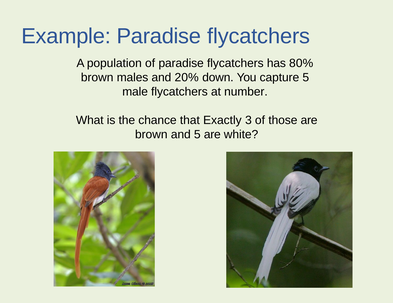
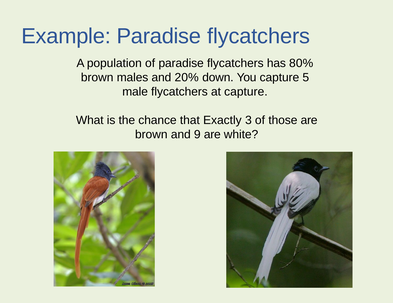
at number: number -> capture (246, 92)
and 5: 5 -> 9 (197, 135)
